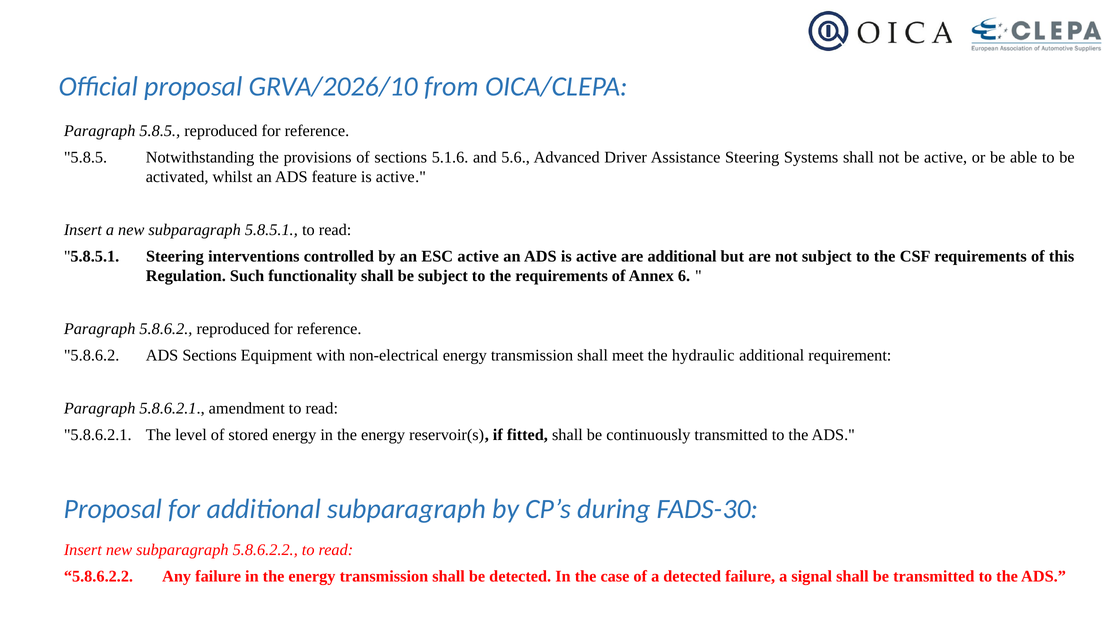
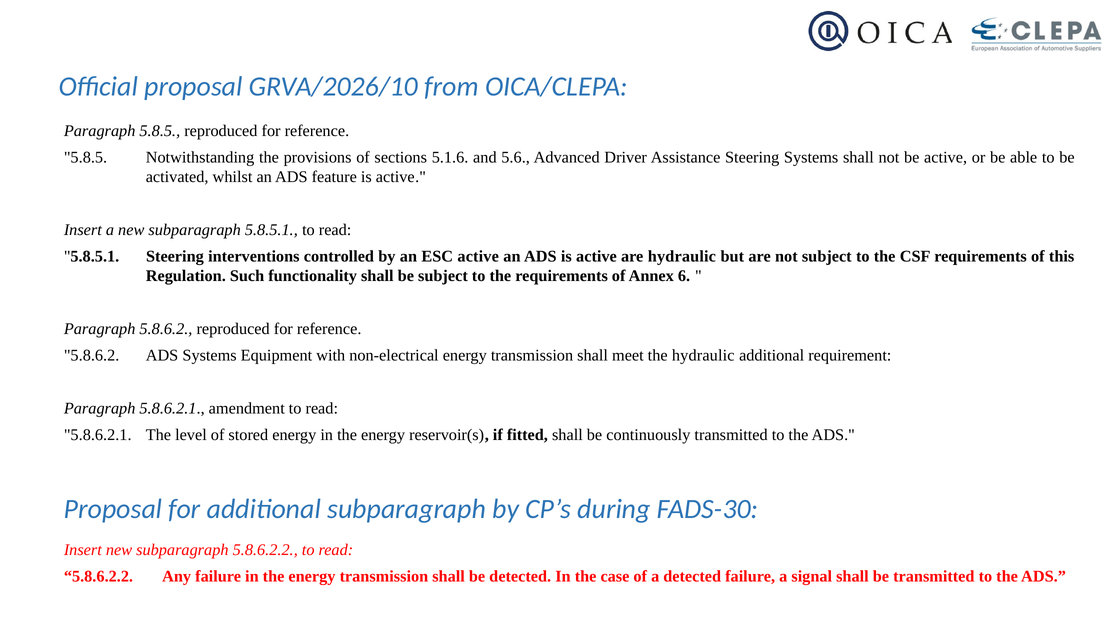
are additional: additional -> hydraulic (682, 257)
ADS Sections: Sections -> Systems (210, 356)
